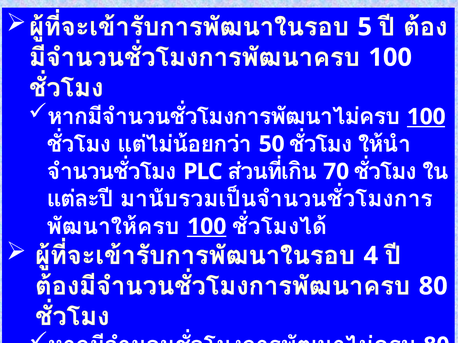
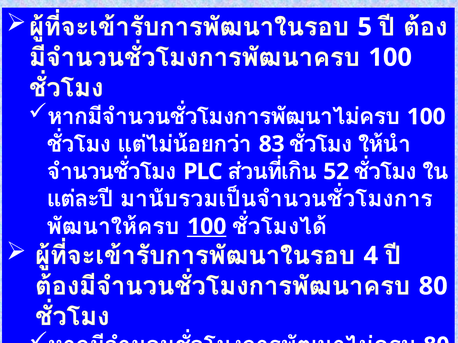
100 underline: present -> none (426, 117)
50: 50 -> 83 (272, 144)
70: 70 -> 52 (336, 172)
